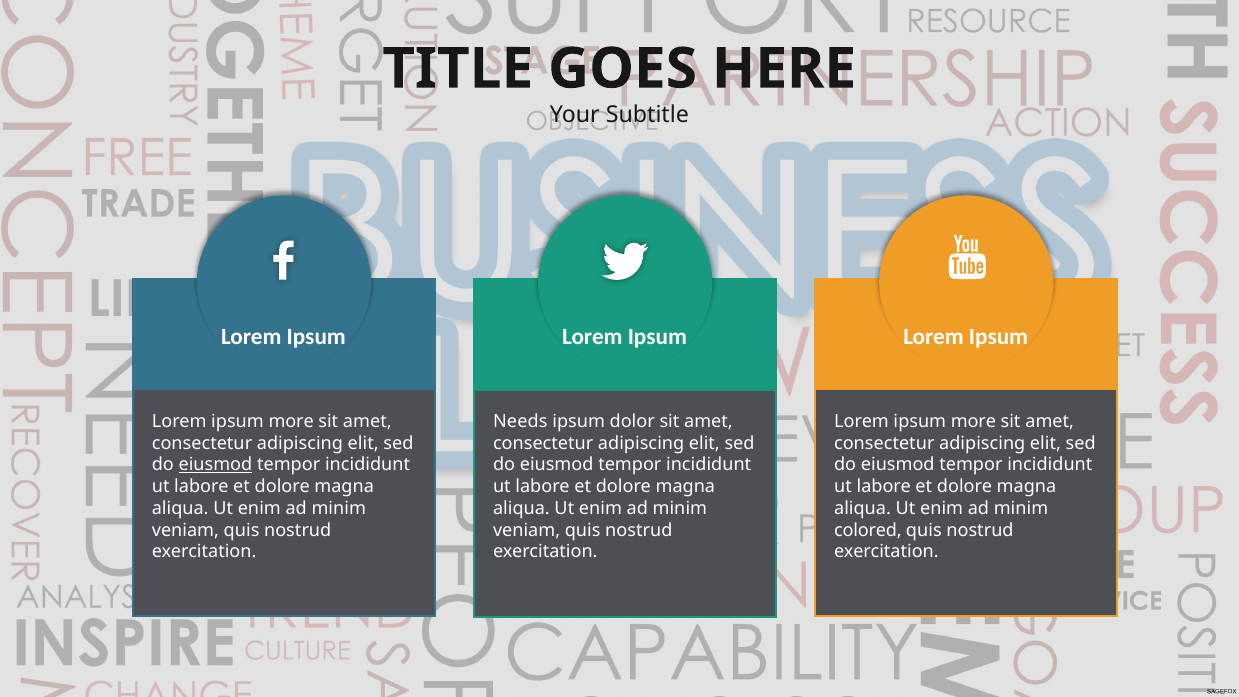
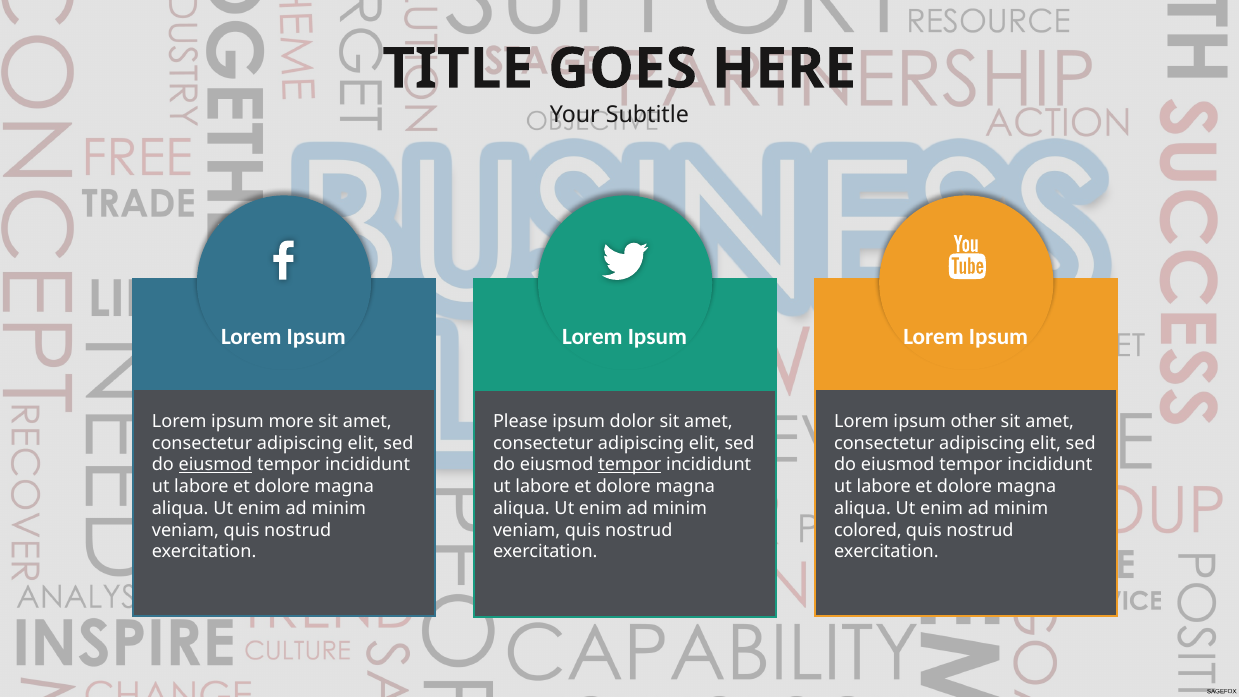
Needs: Needs -> Please (520, 422)
more: more -> other (973, 422)
tempor underline: none -> present (630, 465)
